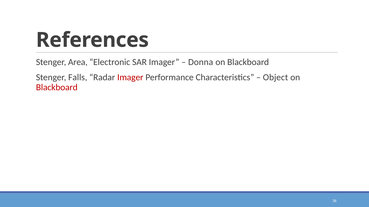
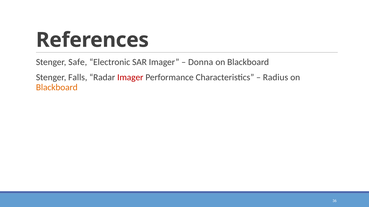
Area: Area -> Safe (78, 62)
Object: Object -> Radius (276, 78)
Blackboard colour: red -> orange (57, 87)
